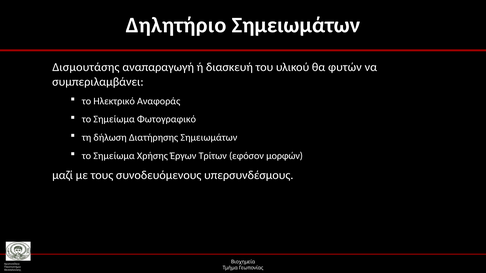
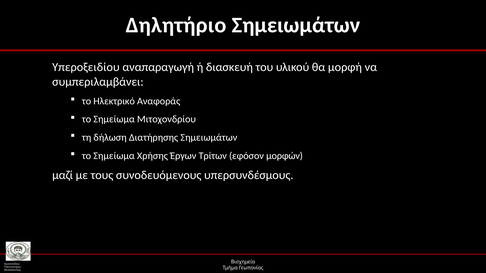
Δισμουτάσης: Δισμουτάσης -> Υπεροξειδίου (86, 67)
φυτών: φυτών -> μορφή (345, 67)
Φωτογραφικό: Φωτογραφικό -> Μιτοχονδρίου (167, 119)
